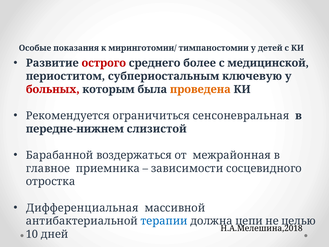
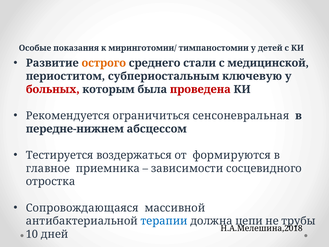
острого colour: red -> orange (104, 63)
более: более -> стали (200, 63)
проведена colour: orange -> red (200, 89)
слизистой: слизистой -> абсцессом (157, 129)
Барабанной: Барабанной -> Тестируется (60, 155)
межрайонная: межрайонная -> формируются (232, 155)
Дифференциальная: Дифференциальная -> Сопровождающаяся (82, 208)
целью: целью -> трубы (299, 221)
